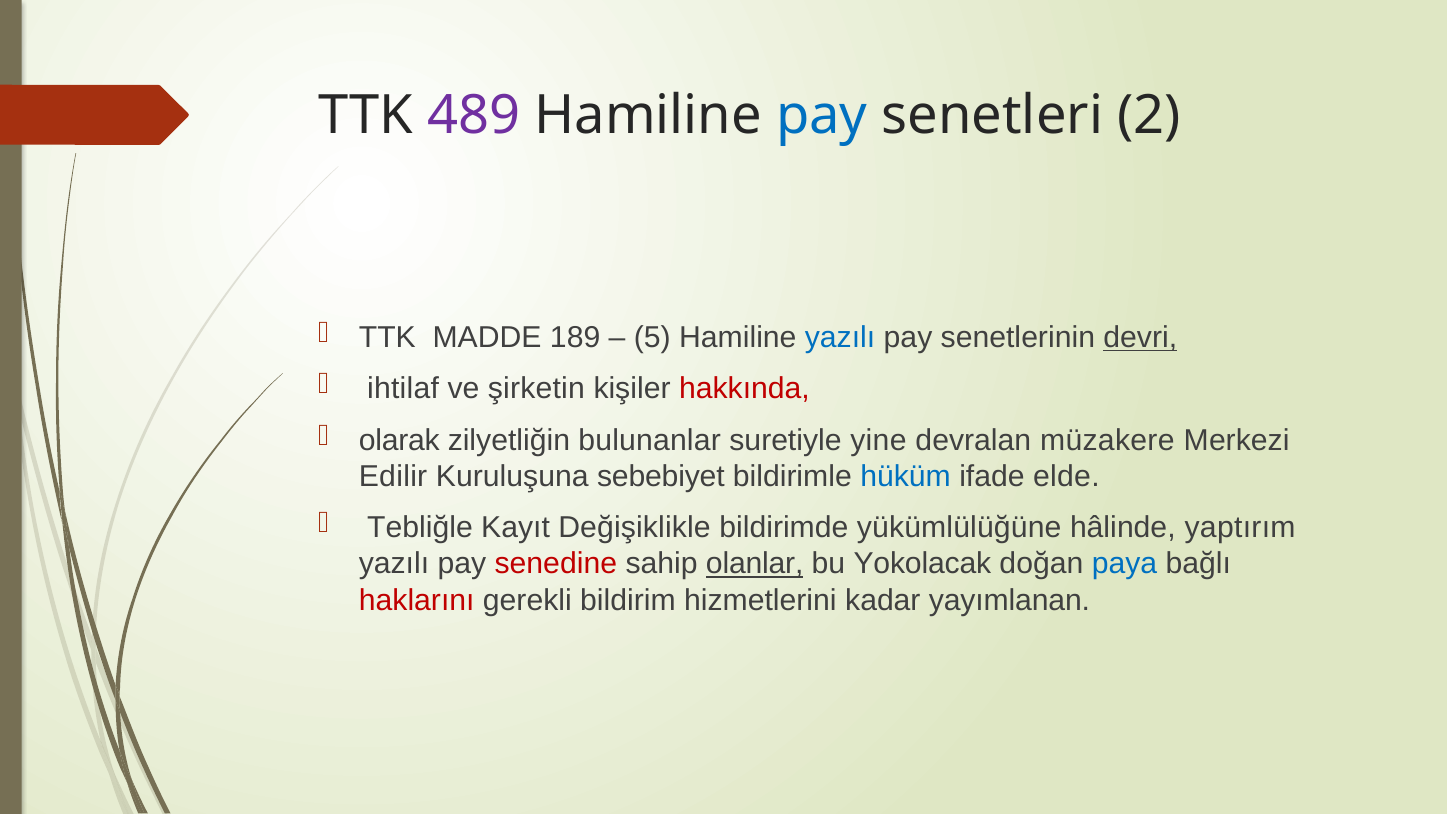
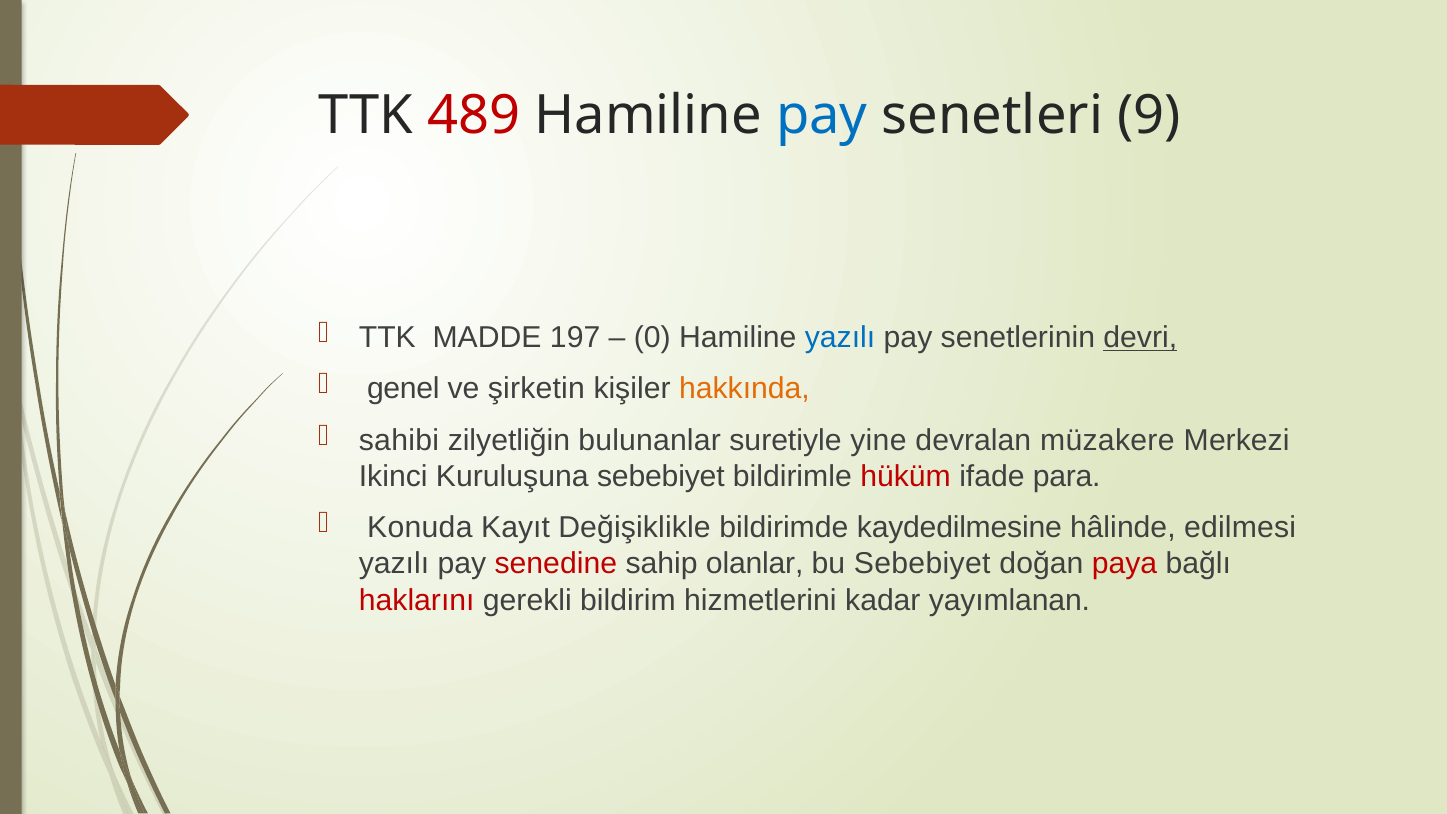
489 colour: purple -> red (474, 116)
2: 2 -> 9 (1149, 116)
189: 189 -> 197 (575, 337)
5: 5 -> 0 (652, 337)
ihtilaf: ihtilaf -> genel (403, 389)
hakkında colour: red -> orange (744, 389)
olarak: olarak -> sahibi (399, 440)
Edilir: Edilir -> Ikinci (393, 476)
hüküm colour: blue -> red (906, 476)
elde: elde -> para (1067, 476)
Tebliğle: Tebliğle -> Konuda (420, 528)
yükümlülüğüne: yükümlülüğüne -> kaydedilmesine (959, 528)
yaptırım: yaptırım -> edilmesi (1240, 528)
olanlar underline: present -> none (755, 564)
bu Yokolacak: Yokolacak -> Sebebiyet (922, 564)
paya colour: blue -> red (1124, 564)
